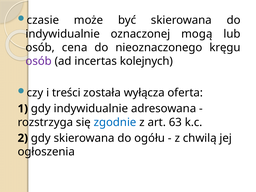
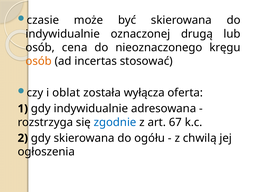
mogą: mogą -> drugą (197, 34)
osób colour: purple -> orange (39, 61)
kolejnych: kolejnych -> stosować (146, 61)
treści: treści -> oblat (66, 93)
63: 63 -> 67 (175, 122)
